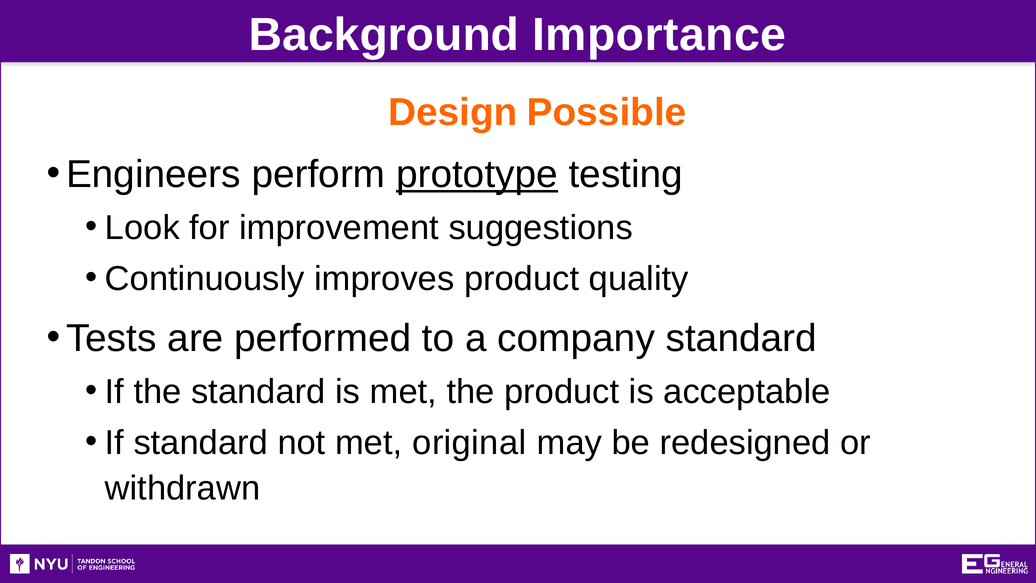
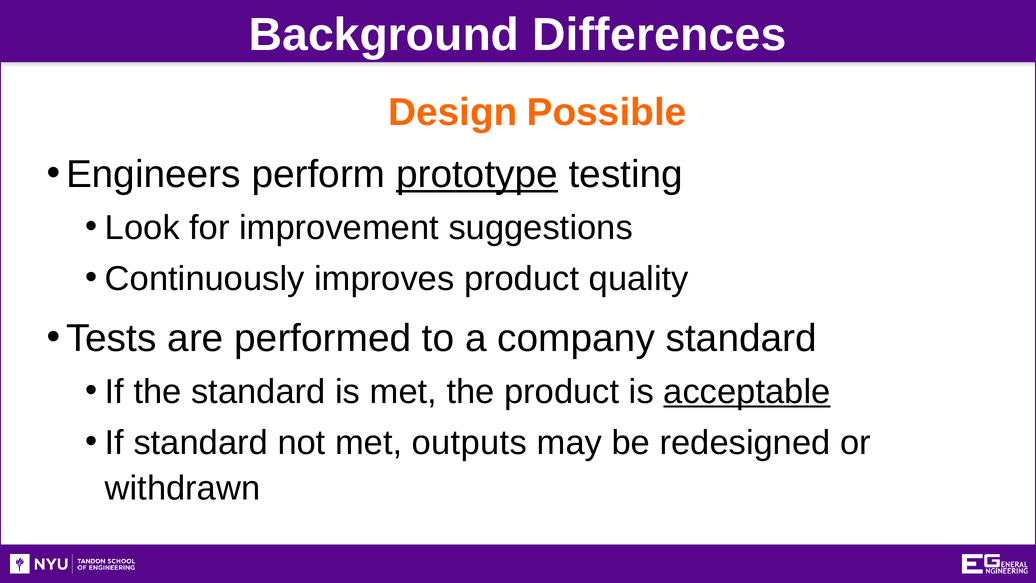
Importance: Importance -> Differences (659, 35)
acceptable underline: none -> present (747, 392)
original: original -> outputs (469, 443)
